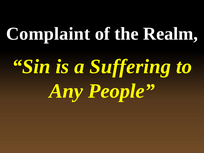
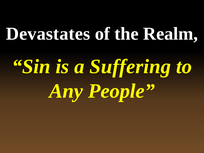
Complaint: Complaint -> Devastates (48, 34)
